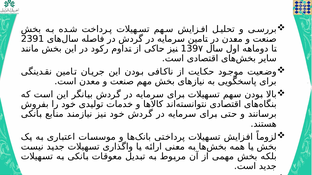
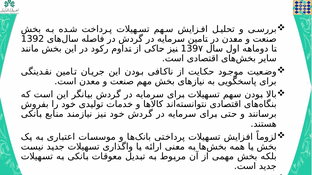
2391: 2391 -> 1392 (33, 39)
